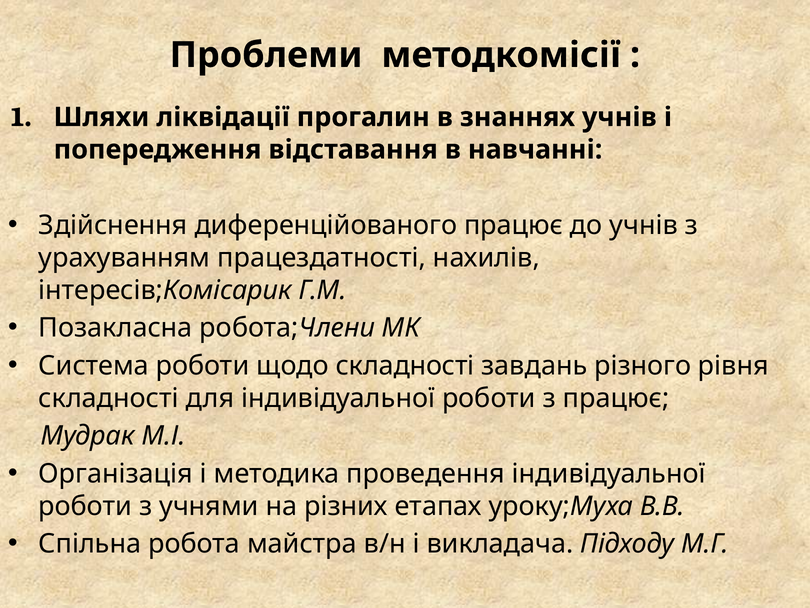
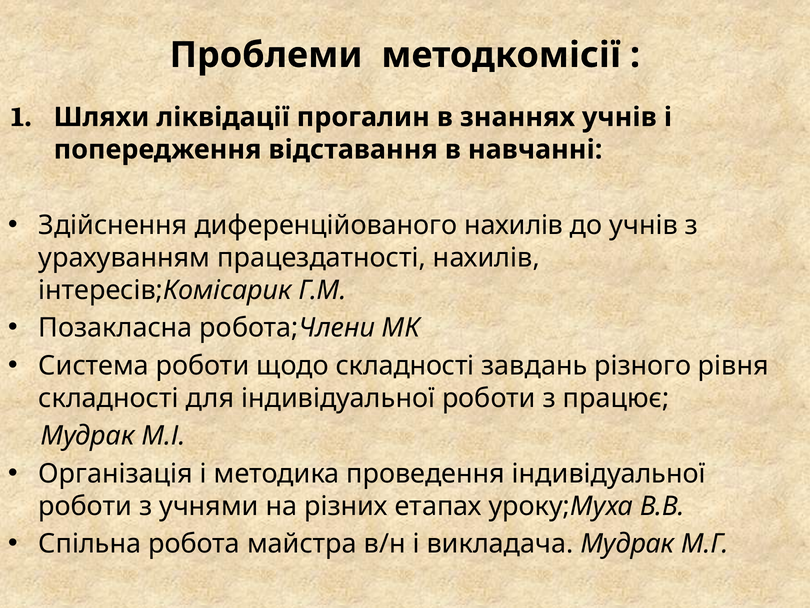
диференційованого працює: працює -> нахилів (514, 225)
викладача Підходу: Підходу -> Мудрак (628, 544)
